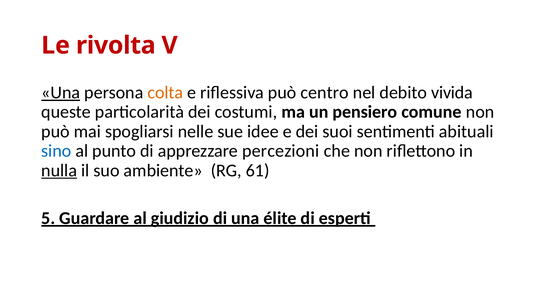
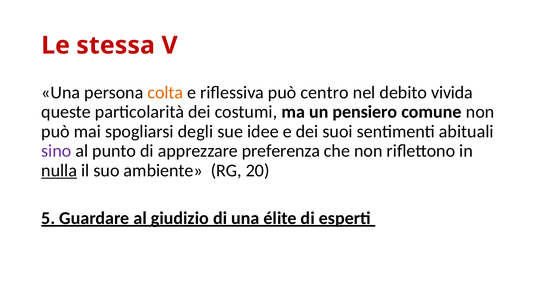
rivolta: rivolta -> stessa (116, 45)
Una underline: present -> none (61, 93)
nelle: nelle -> degli (196, 132)
sino colour: blue -> purple (56, 151)
percezioni: percezioni -> preferenza (281, 151)
61: 61 -> 20 (258, 171)
